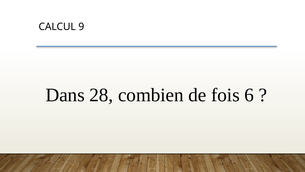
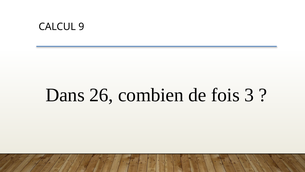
28: 28 -> 26 (101, 95)
6: 6 -> 3 (249, 95)
